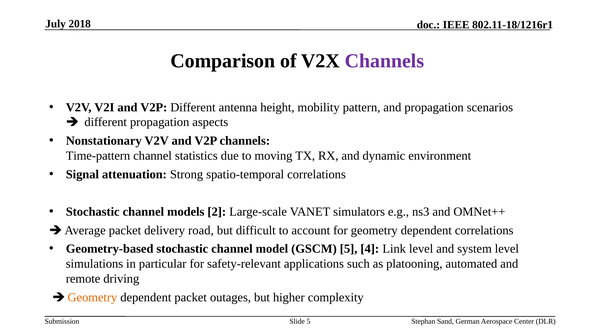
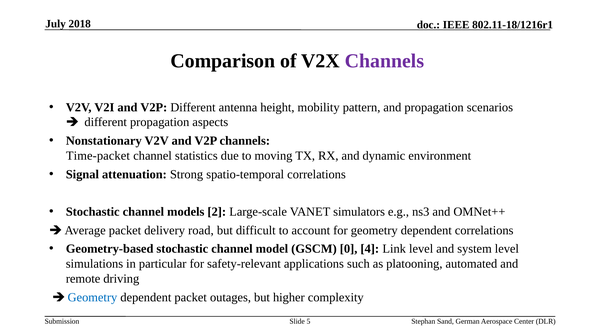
Time-pattern: Time-pattern -> Time-packet (98, 156)
GSCM 5: 5 -> 0 (349, 249)
Geometry colour: orange -> blue (92, 297)
